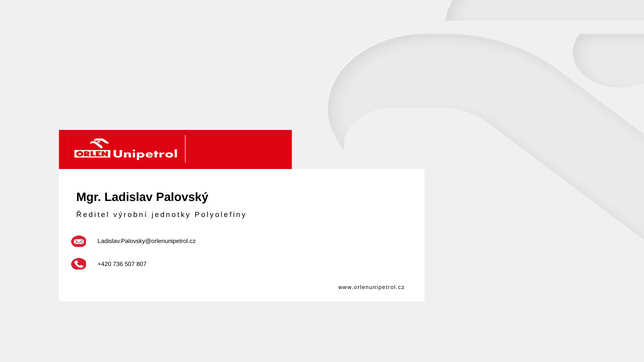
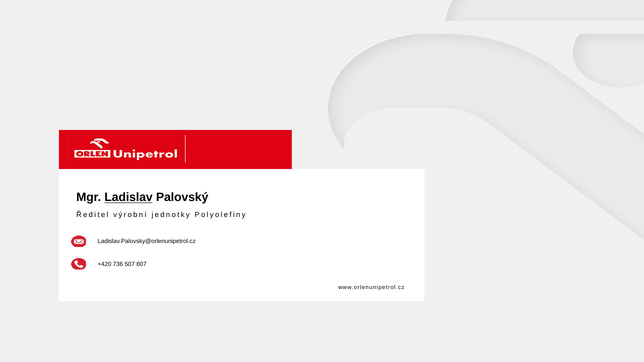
Ladislav underline: none -> present (129, 198)
